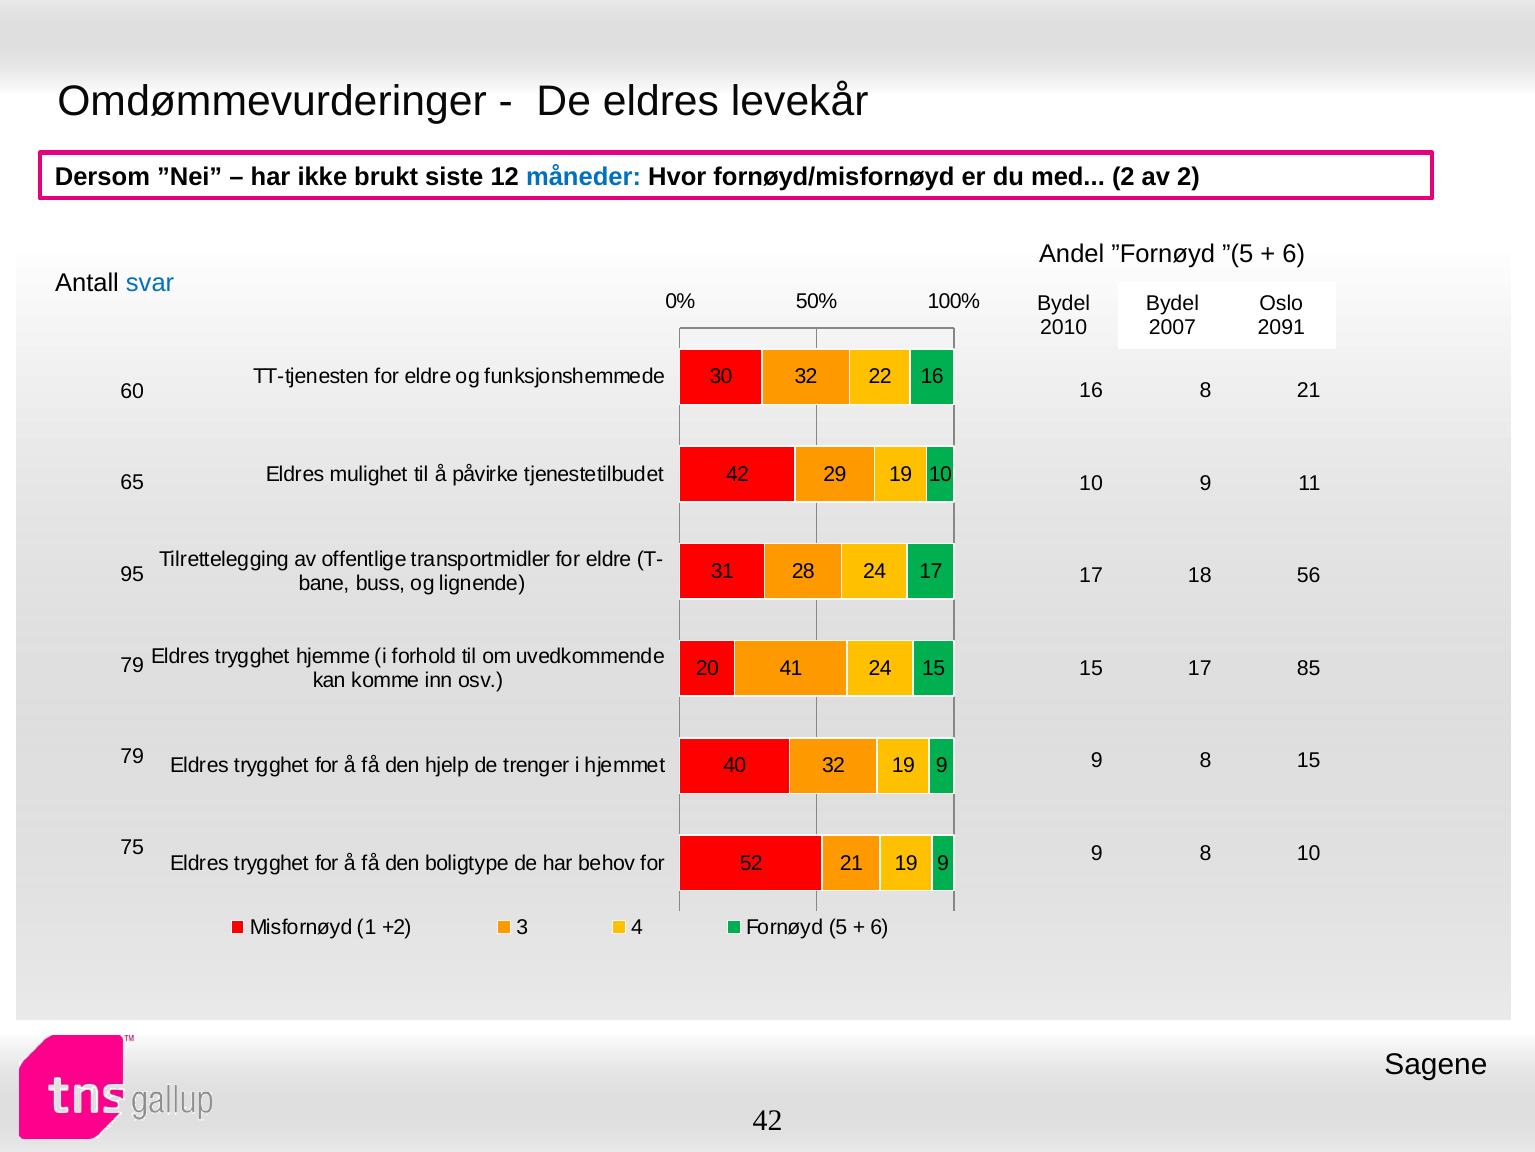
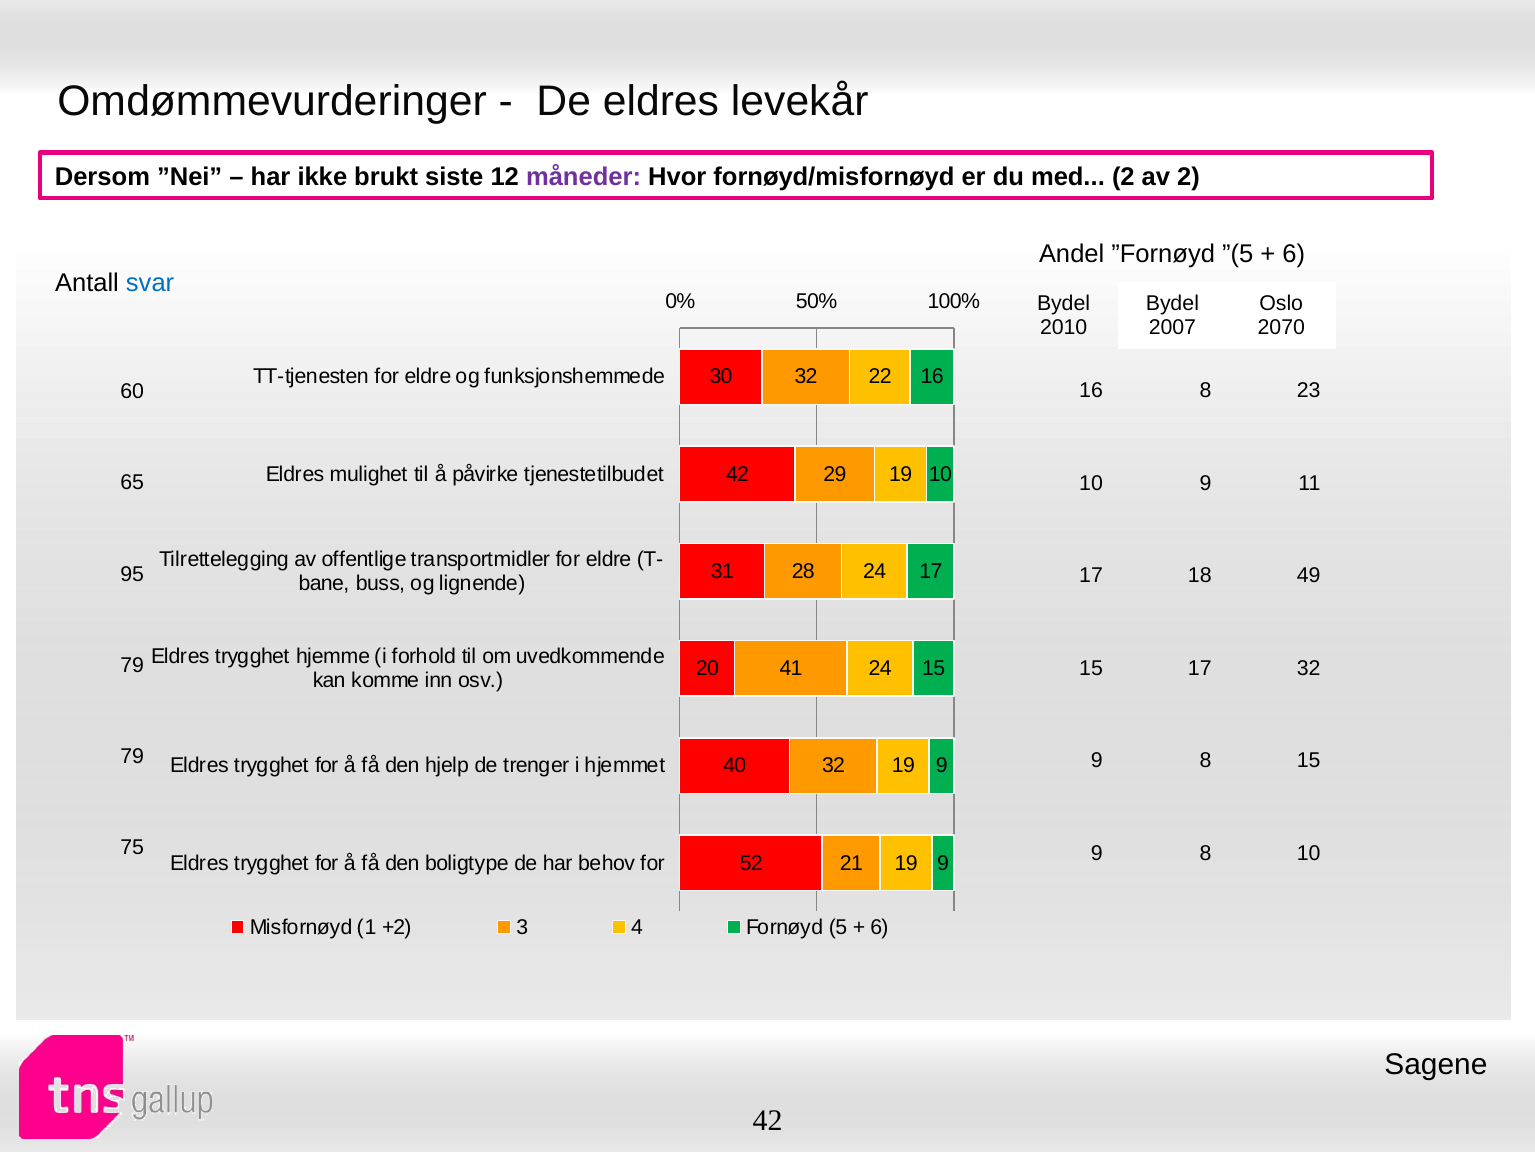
måneder colour: blue -> purple (584, 177)
2091: 2091 -> 2070 (1281, 327)
8 21: 21 -> 23 (1309, 390)
56: 56 -> 49 (1309, 575)
17 85: 85 -> 32 (1309, 668)
